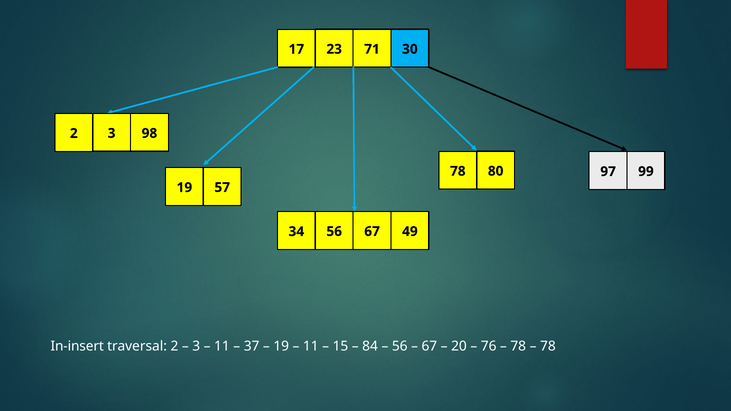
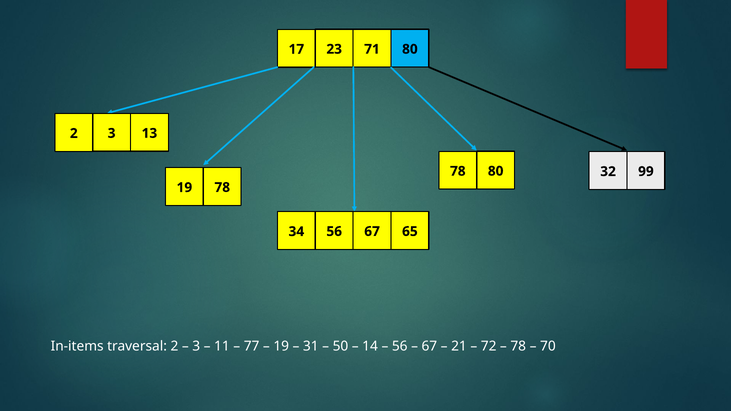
71 30: 30 -> 80 (410, 49)
98: 98 -> 13 (149, 133)
97: 97 -> 32 (608, 172)
19 57: 57 -> 78 (222, 187)
49: 49 -> 65 (410, 232)
In-insert: In-insert -> In-items (77, 346)
37: 37 -> 77 (252, 346)
11: 11 -> 31 (311, 346)
15: 15 -> 50 (340, 346)
84: 84 -> 14 (370, 346)
20: 20 -> 21 (459, 346)
76: 76 -> 72 (489, 346)
78: 78 -> 70 (548, 346)
